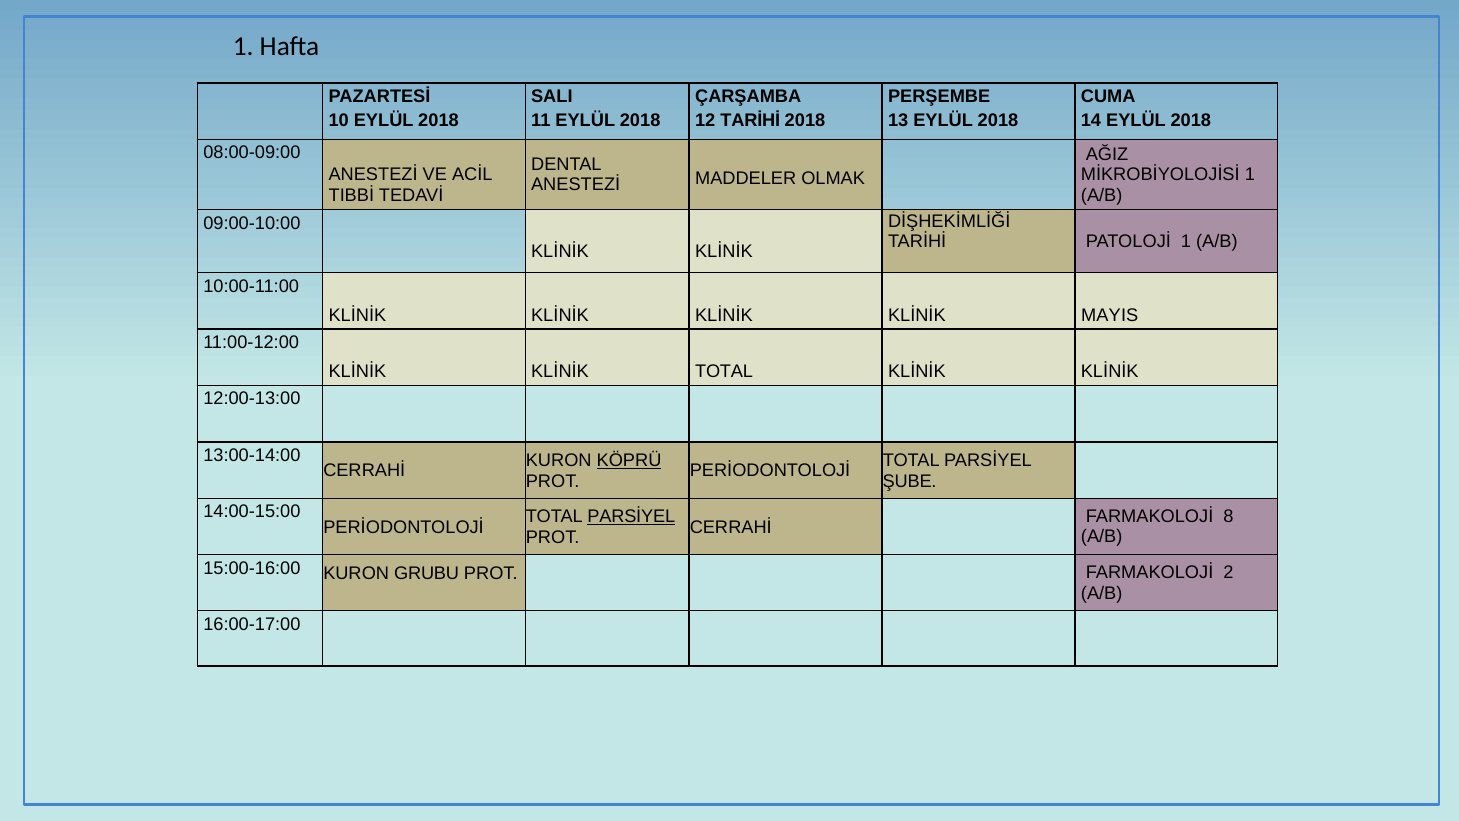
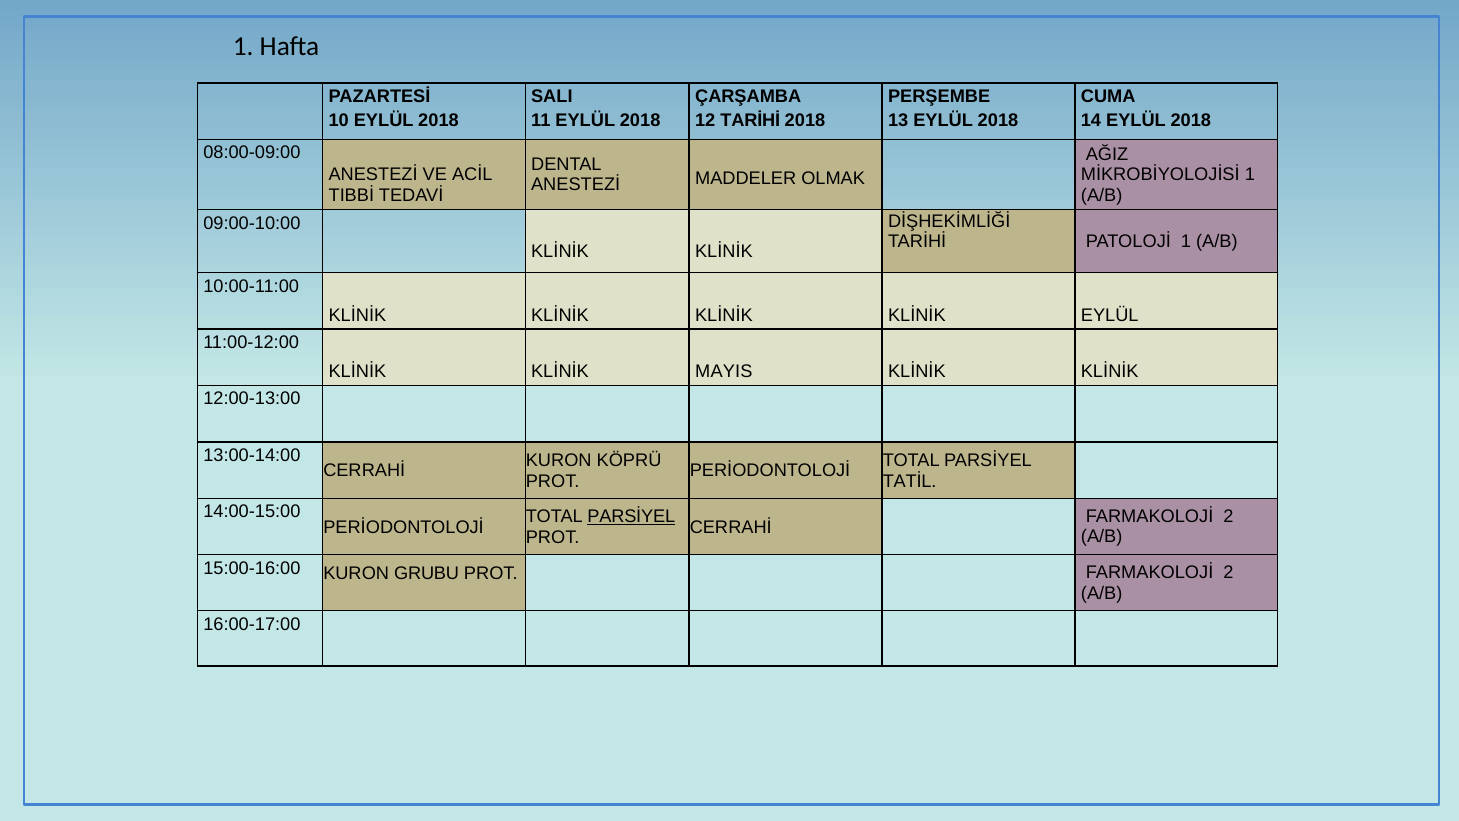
KLİNİK MAYIS: MAYIS -> EYLÜL (1110, 315)
KLİNİK TOTAL: TOTAL -> MAYIS (724, 371)
KÖPRÜ underline: present -> none (629, 461)
ŞUBE: ŞUBE -> TATİL (910, 481)
8: 8 -> 2 (1228, 516)
